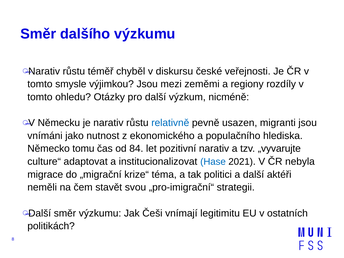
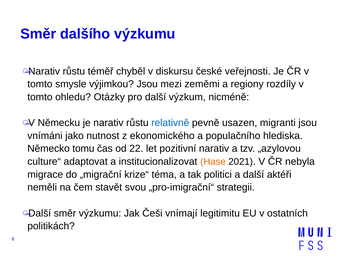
84: 84 -> 22 (136, 149)
„vyvarujte: „vyvarujte -> „azylovou (279, 149)
Hase colour: blue -> orange (213, 162)
